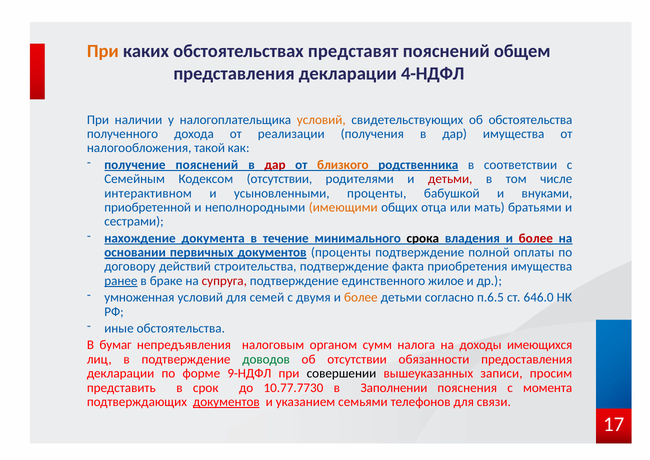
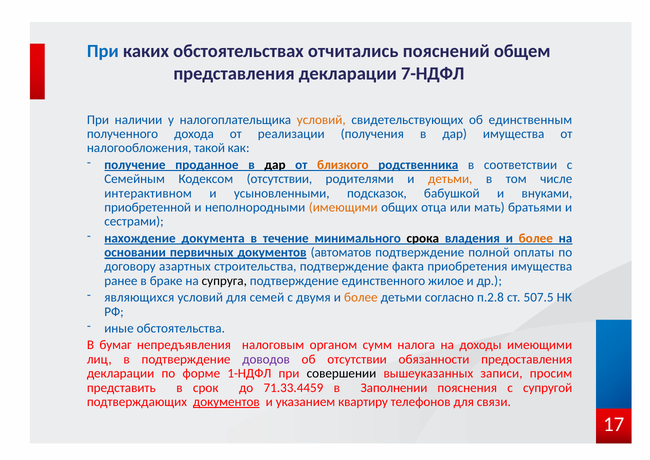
При colour: orange -> blue (103, 51)
представят: представят -> отчитались (353, 51)
4-НДФЛ: 4-НДФЛ -> 7-НДФЛ (433, 74)
об обстоятельства: обстоятельства -> единственным (530, 120)
получение пояснений: пояснений -> проданное (207, 165)
дар colour: red -> black (275, 165)
детьми colour: red -> orange (450, 179)
усыновленными проценты: проценты -> подсказок (377, 193)
более colour: red -> orange (536, 238)
документов проценты: проценты -> автоматов (341, 252)
действий: действий -> азартных (185, 266)
ранее underline: present -> none (121, 281)
супруга colour: red -> black (224, 281)
умноженная: умноженная -> являющихся (139, 297)
п.6.5: п.6.5 -> п.2.8 (490, 297)
646.0: 646.0 -> 507.5 (539, 297)
доходы имеющихся: имеющихся -> имеющими (540, 345)
доводов colour: green -> purple (266, 359)
9-НДФЛ: 9-НДФЛ -> 1-НДФЛ (249, 373)
10.77.7730: 10.77.7730 -> 71.33.4459 (293, 387)
момента: момента -> супругой (548, 387)
семьями: семьями -> квартиру (363, 402)
